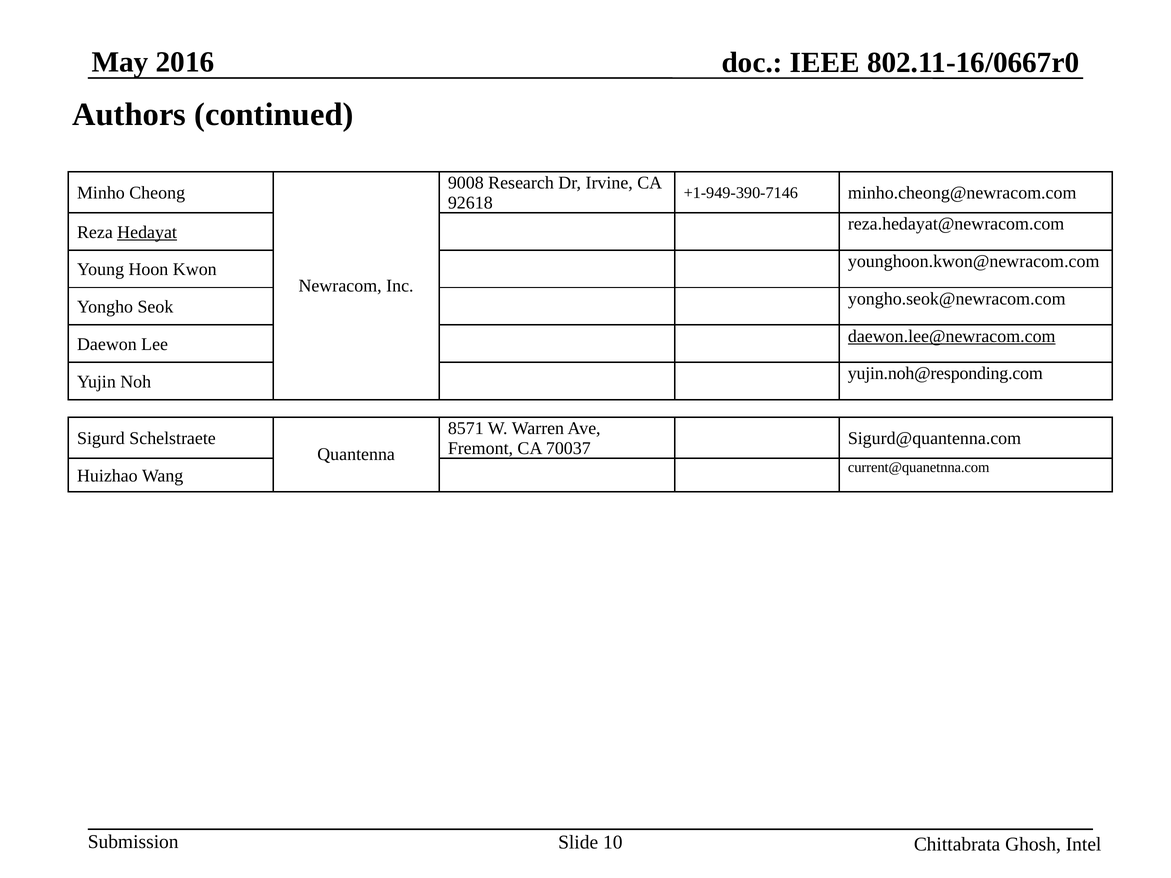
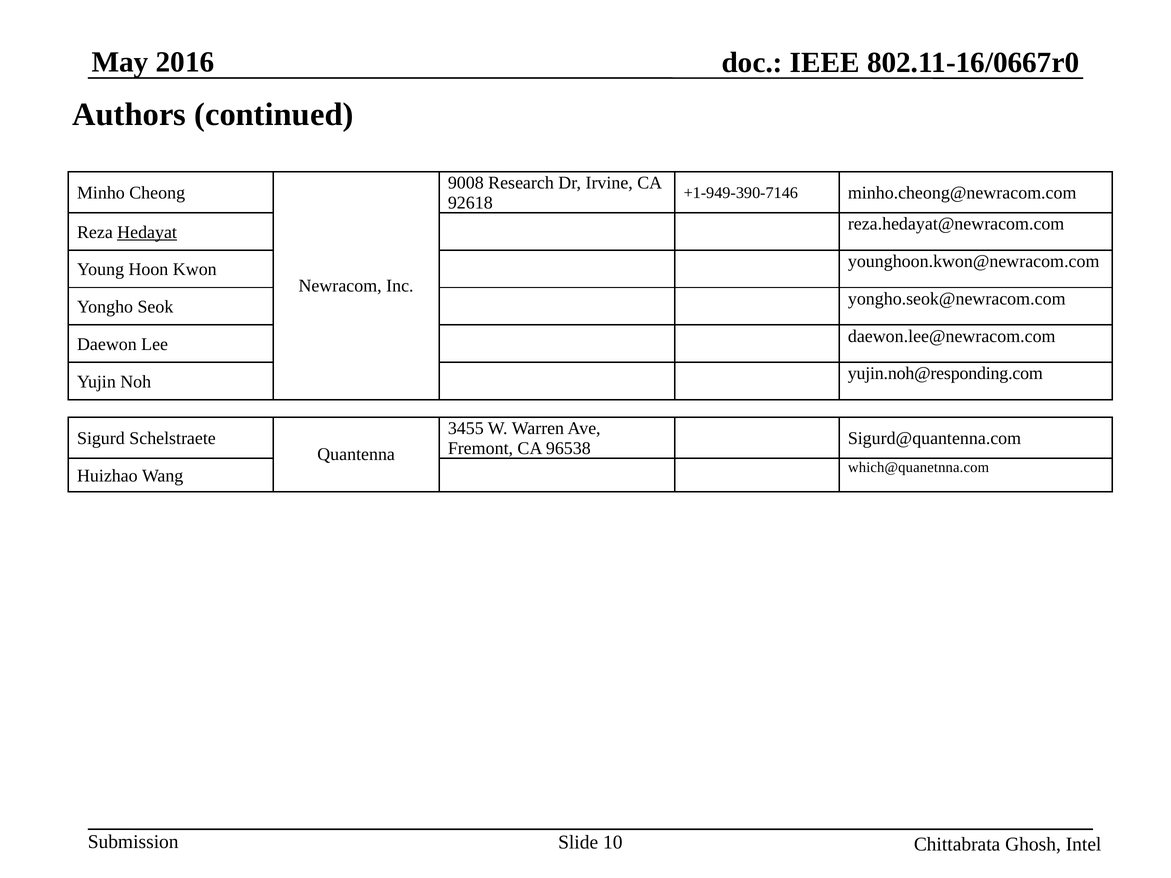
daewon.lee@newracom.com underline: present -> none (952, 336)
8571: 8571 -> 3455 (466, 428)
70037: 70037 -> 96538 (568, 448)
current@quanetnna.com: current@quanetnna.com -> which@quanetnna.com (919, 468)
